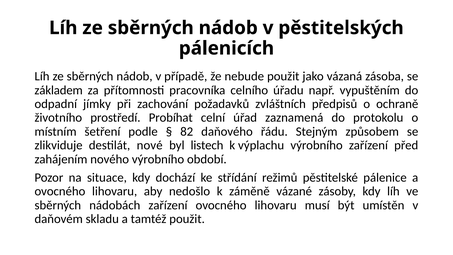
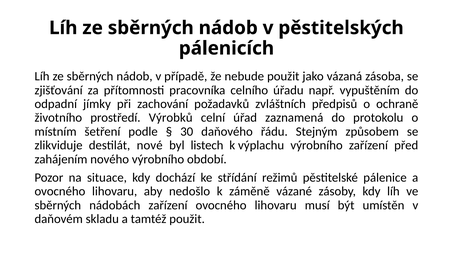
základem: základem -> zjišťování (59, 90)
Probíhat: Probíhat -> Výrobků (171, 118)
82: 82 -> 30 (187, 131)
